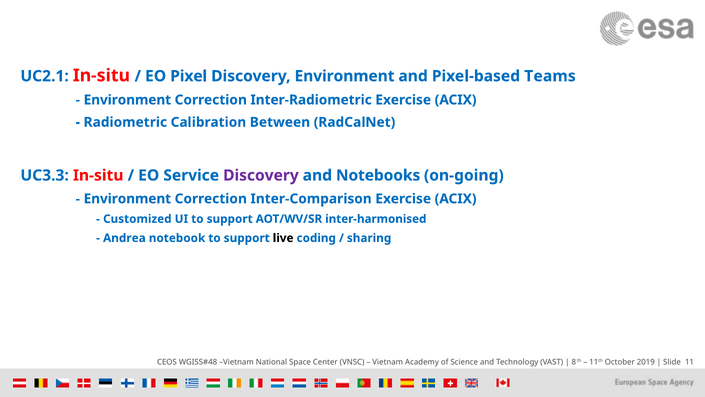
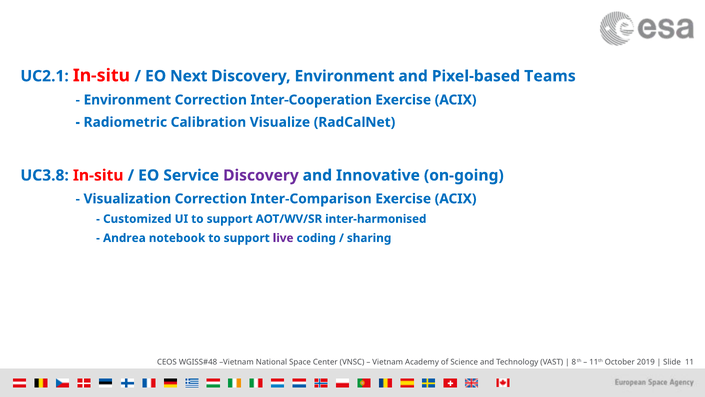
Pixel: Pixel -> Next (189, 76)
Inter-Radiometric: Inter-Radiometric -> Inter-Cooperation (311, 100)
Between: Between -> Visualize (280, 122)
UC3.3: UC3.3 -> UC3.8 (45, 175)
Notebooks: Notebooks -> Innovative (378, 175)
Environment: Environment -> Visualization (127, 199)
live colour: black -> purple (283, 238)
